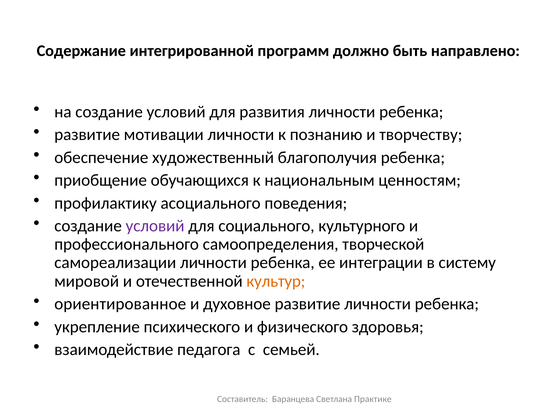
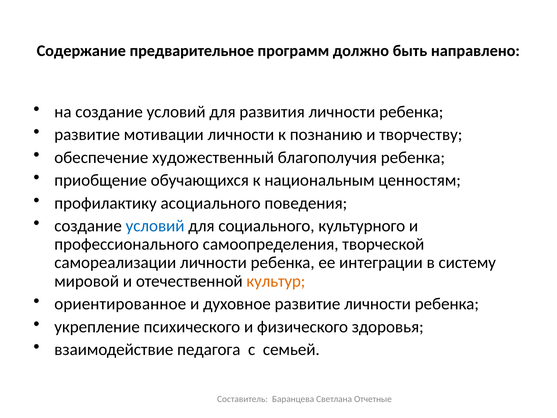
интегрированной: интегрированной -> предварительное (192, 51)
условий colour: purple -> blue (155, 226)
Практике: Практике -> Отчетные (373, 399)
